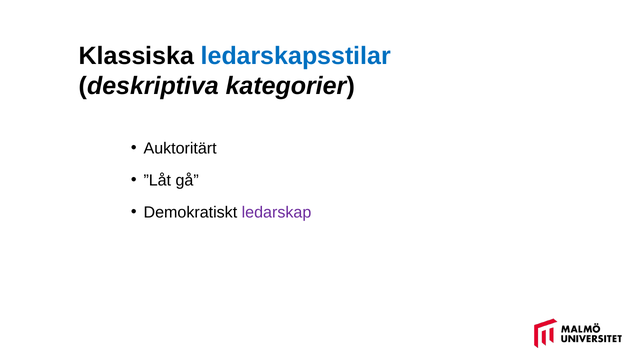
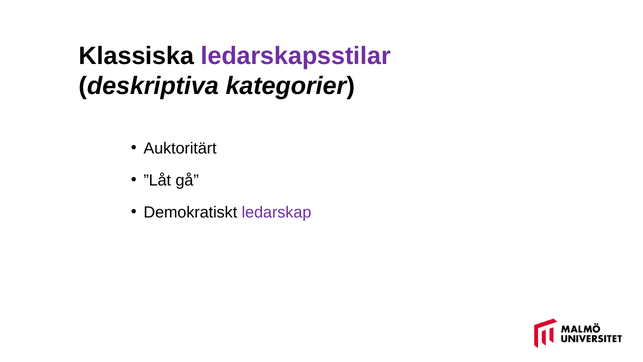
ledarskapsstilar colour: blue -> purple (296, 56)
